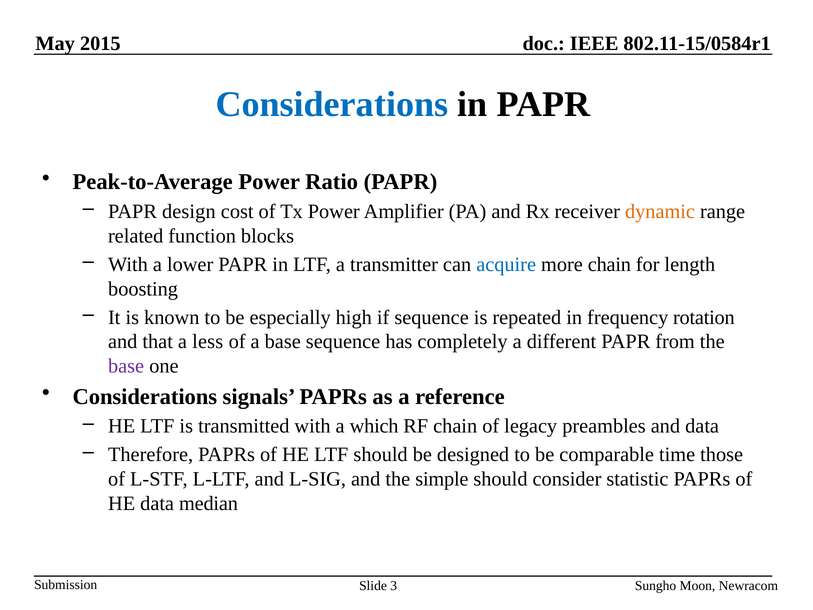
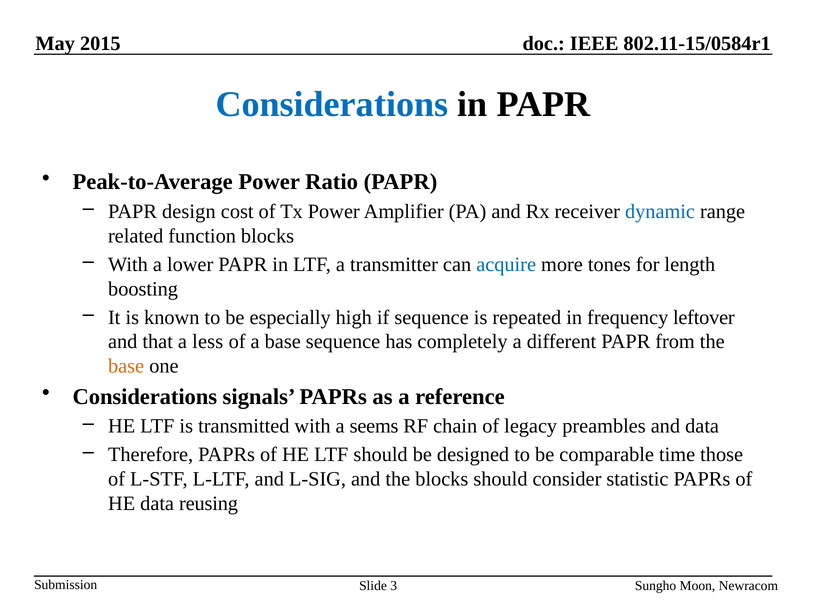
dynamic colour: orange -> blue (660, 211)
more chain: chain -> tones (609, 264)
rotation: rotation -> leftover (704, 317)
base colour: purple -> orange (126, 366)
which: which -> seems (374, 426)
the simple: simple -> blocks (442, 479)
median: median -> reusing (208, 503)
